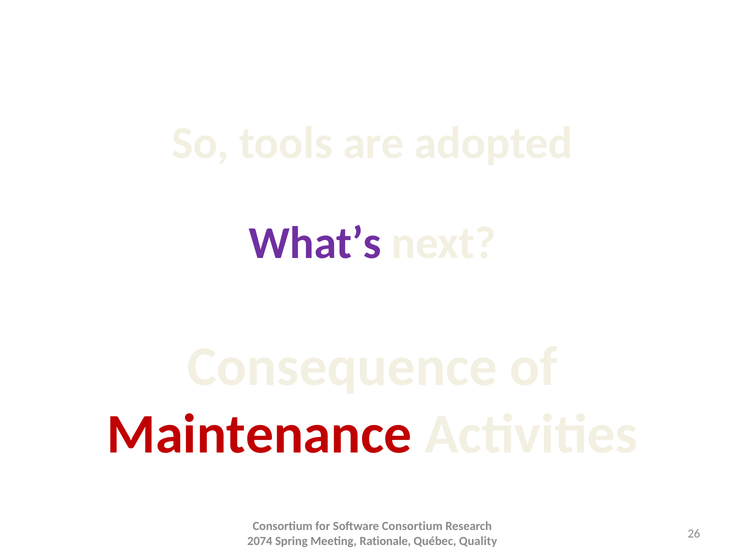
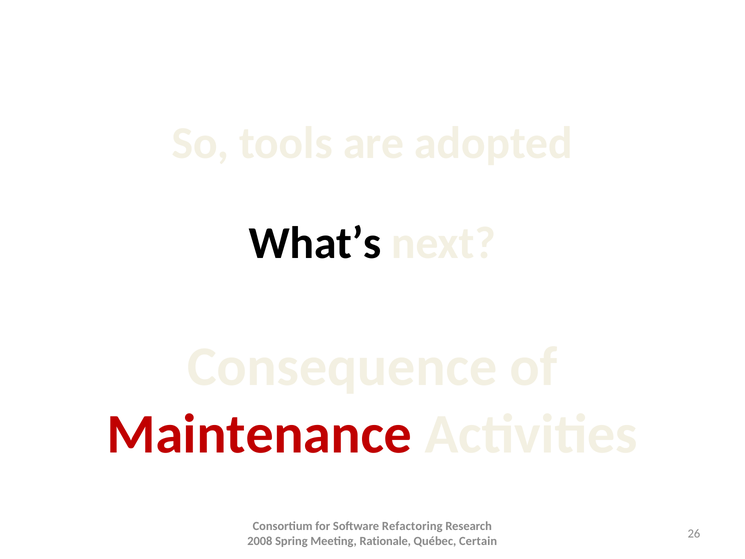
What’s colour: purple -> black (315, 243)
Software Consortium: Consortium -> Refactoring (412, 526)
2074: 2074 -> 2008 (260, 541)
Quality: Quality -> Certain (478, 541)
